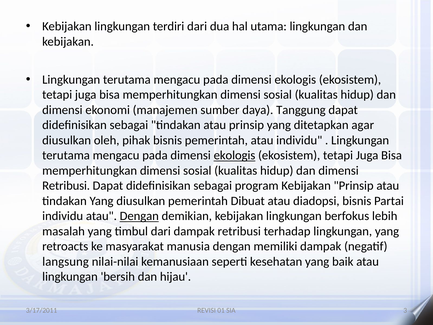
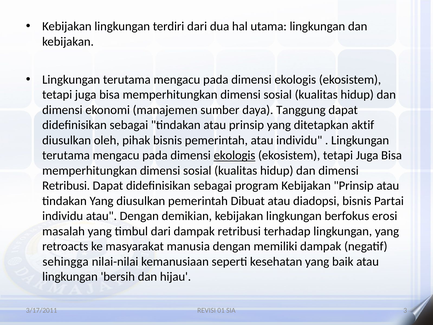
agar: agar -> aktif (363, 125)
Dengan underline: present -> none (139, 216)
lebih: lebih -> erosi (385, 216)
langsung: langsung -> sehingga (66, 261)
